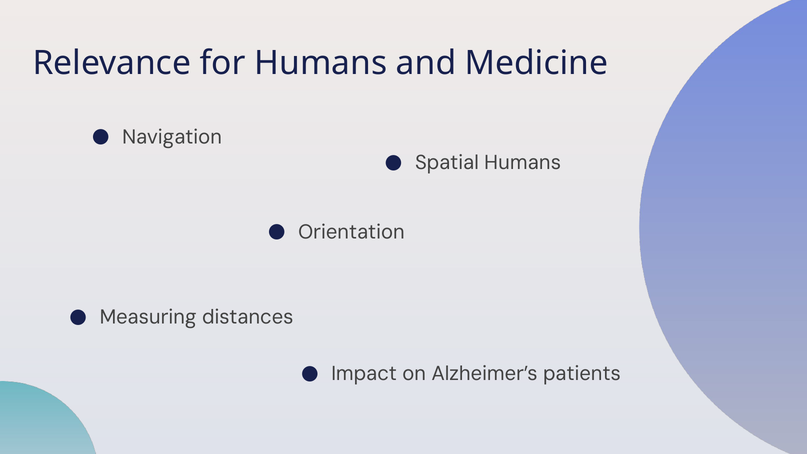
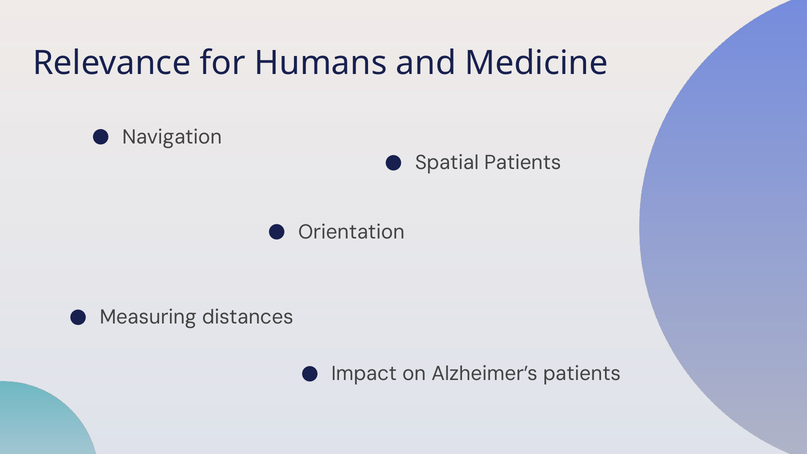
Spatial Humans: Humans -> Patients (523, 163)
